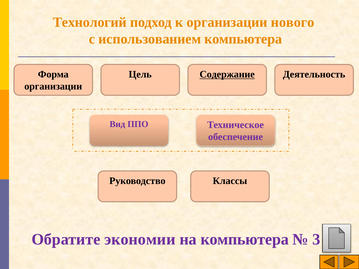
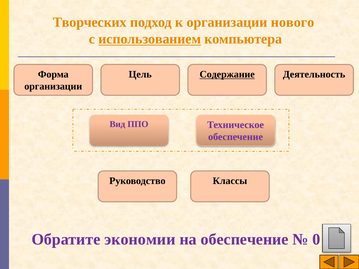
Технологий: Технологий -> Творческих (90, 22)
использованием underline: none -> present (150, 39)
на компьютера: компьютера -> обеспечение (245, 240)
3: 3 -> 0 (316, 240)
